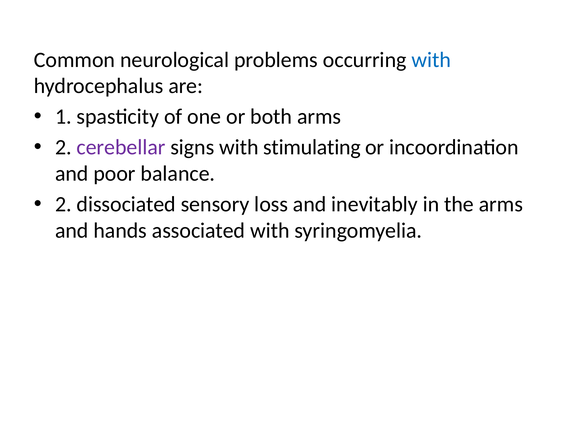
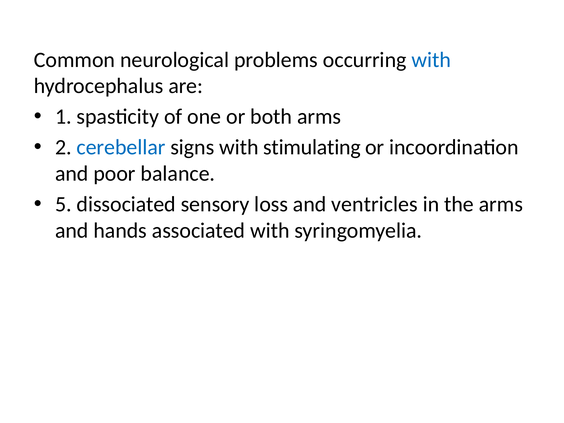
cerebellar colour: purple -> blue (121, 147)
2: 2 -> 5 (63, 204)
inevitably: inevitably -> ventricles (375, 204)
